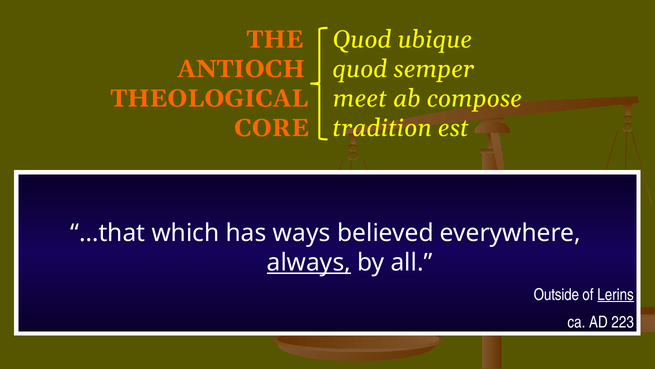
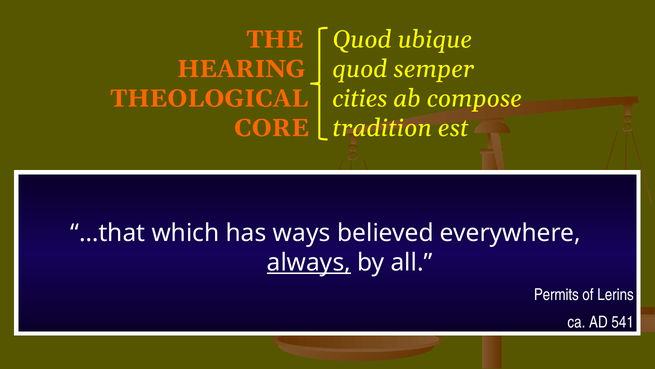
ANTIOCH: ANTIOCH -> HEARING (241, 69)
meet: meet -> cities (360, 98)
Outside: Outside -> Permits (556, 294)
Lerins underline: present -> none (616, 294)
223: 223 -> 541 (623, 322)
